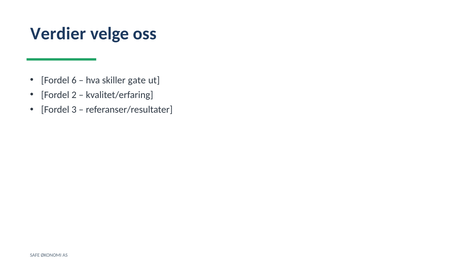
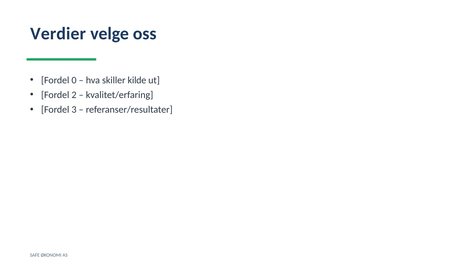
6: 6 -> 0 (74, 80)
gate: gate -> kilde (137, 80)
